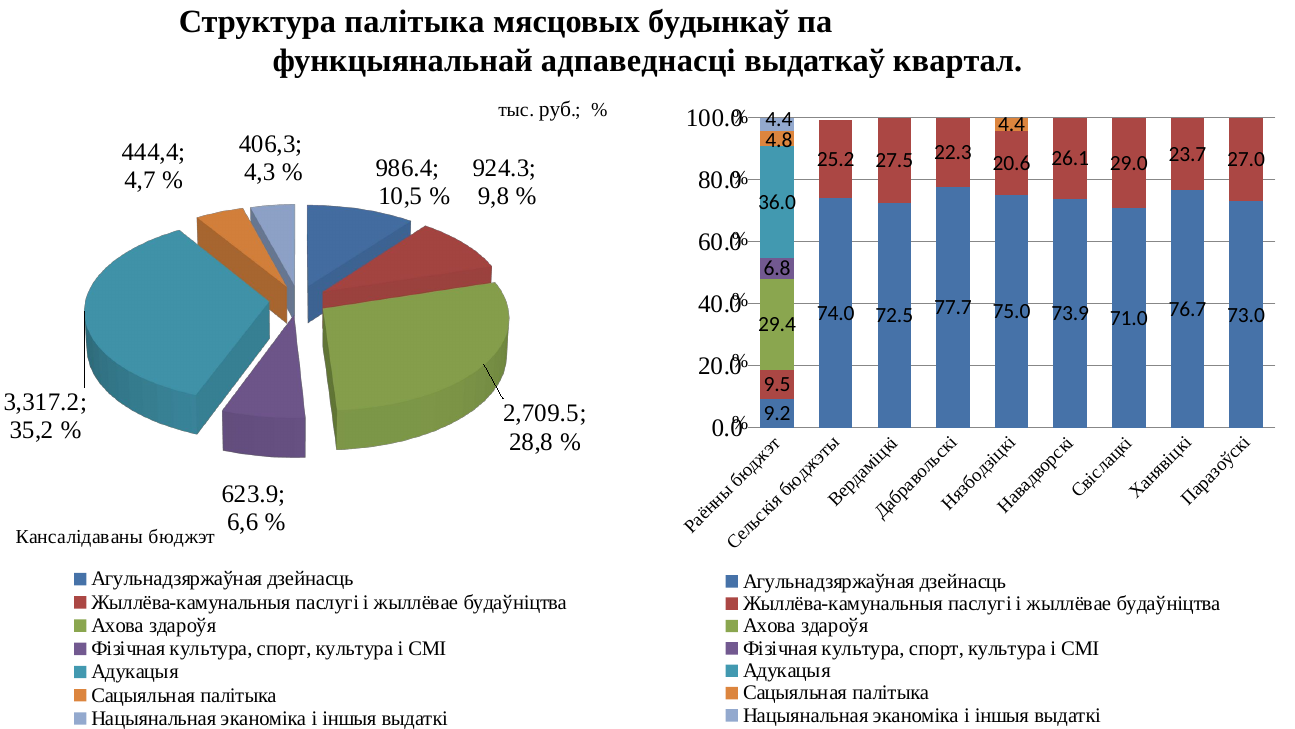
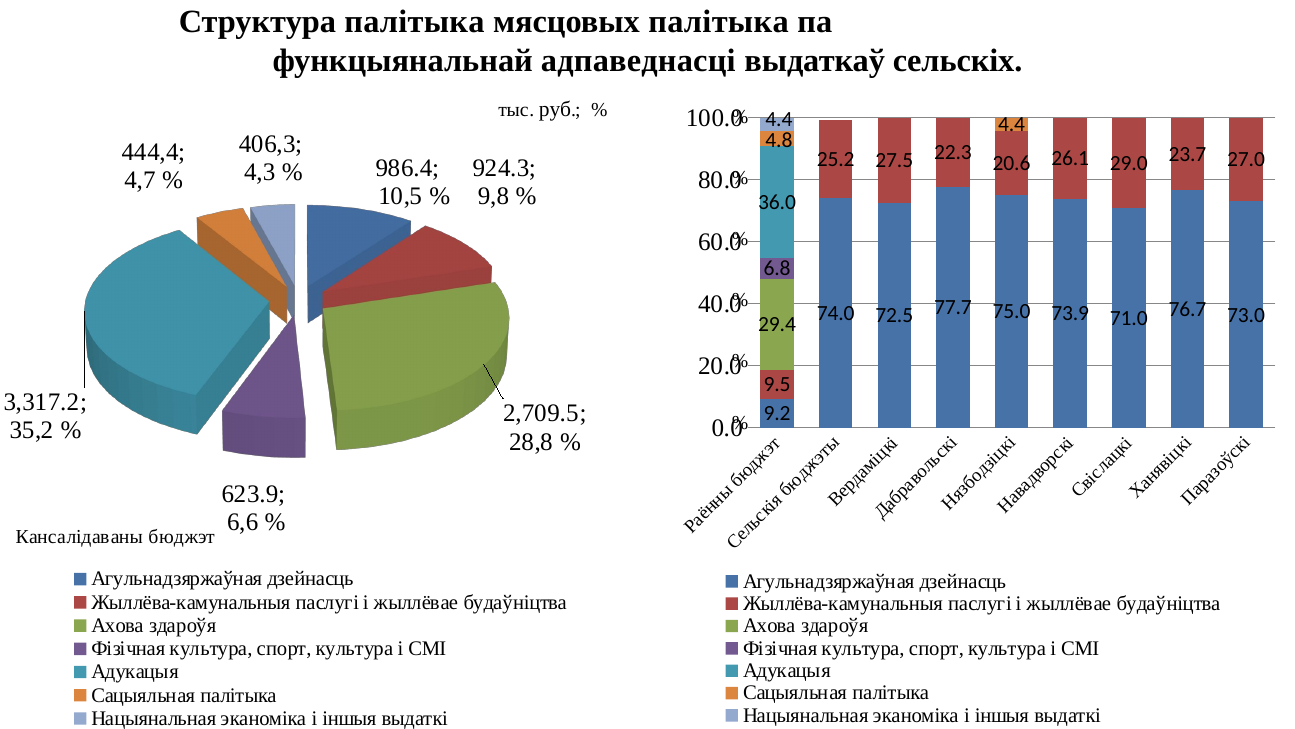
мясцовых будынкаў: будынкаў -> палітыка (719, 22)
квартал: квартал -> сельскіх (958, 61)
